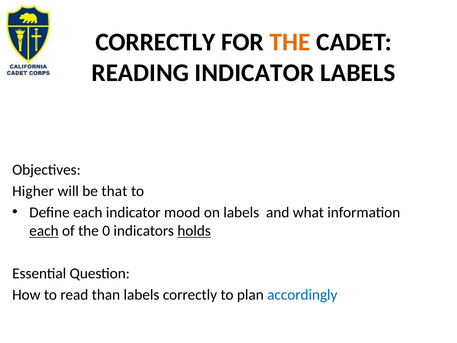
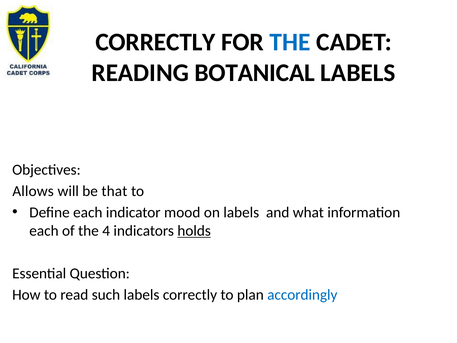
THE colour: orange -> blue (290, 42)
READING INDICATOR: INDICATOR -> BOTANICAL (255, 73)
Higher: Higher -> Allows (33, 191)
each underline: present -> none (44, 231)
0: 0 -> 4 (106, 231)
than: than -> such (106, 295)
